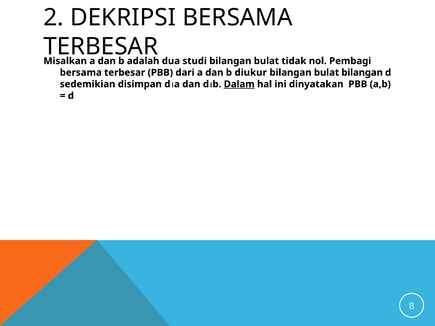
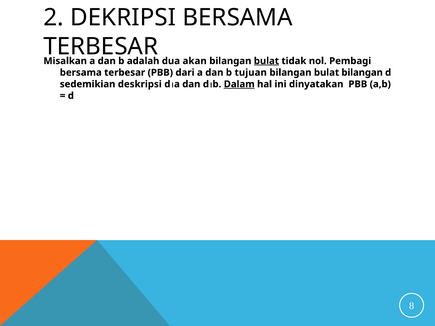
studi: studi -> akan (195, 61)
bulat underline: none -> present (266, 61)
diukur: diukur -> tujuan (251, 73)
disimpan: disimpan -> deskripsi (140, 84)
